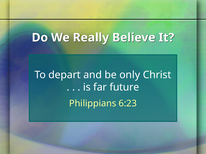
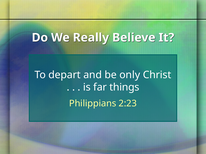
future: future -> things (124, 88)
6:23: 6:23 -> 2:23 (128, 104)
